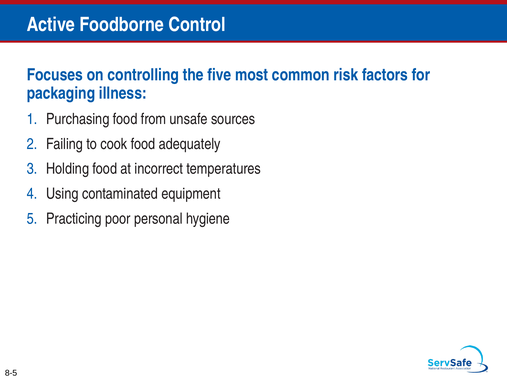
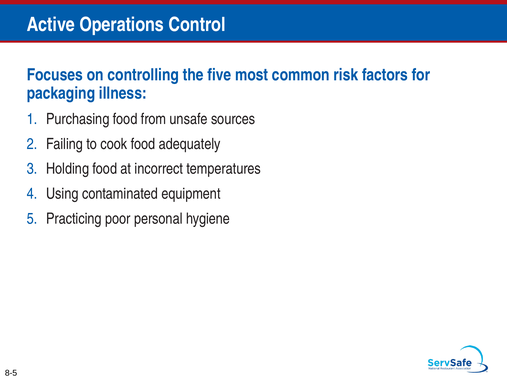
Foodborne: Foodborne -> Operations (122, 25)
